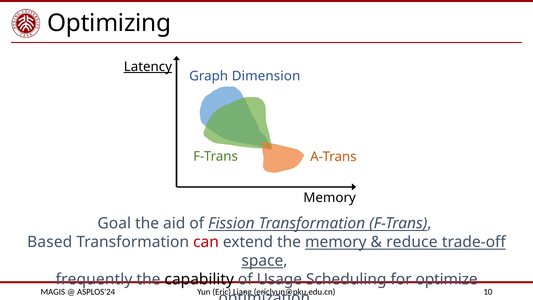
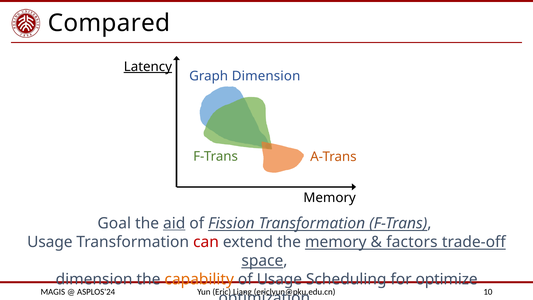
Optimizing: Optimizing -> Compared (109, 23)
aid underline: none -> present (174, 223)
Based: Based -> Usage (50, 242)
reduce: reduce -> factors (412, 242)
frequently: frequently -> dimension (94, 279)
capability colour: black -> orange (199, 279)
